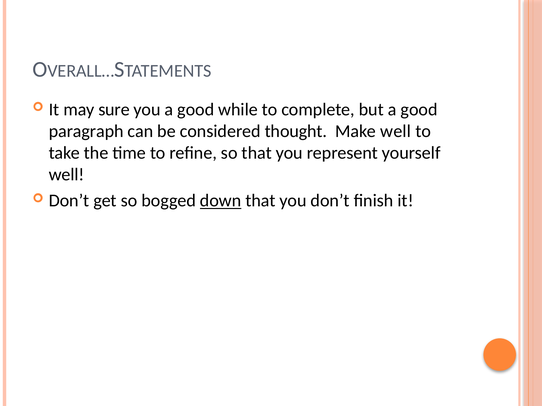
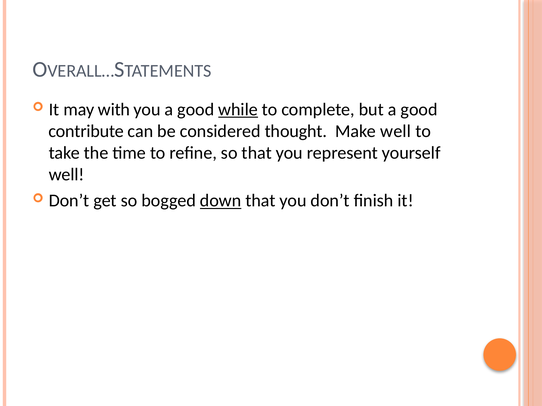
sure: sure -> with (114, 110)
while underline: none -> present (238, 110)
paragraph: paragraph -> contribute (86, 131)
